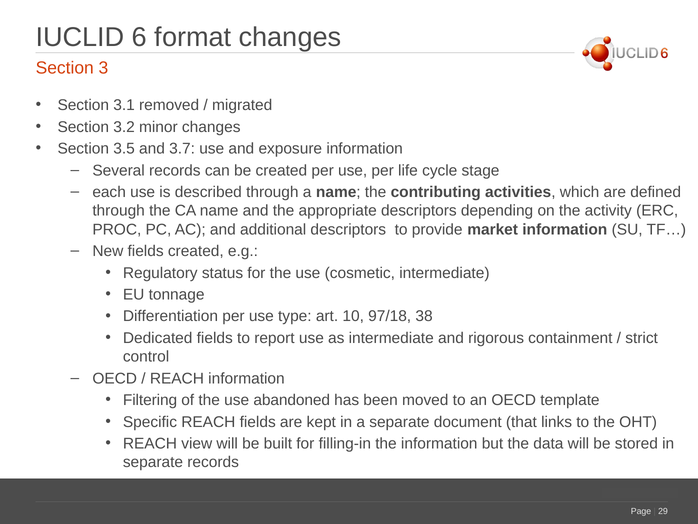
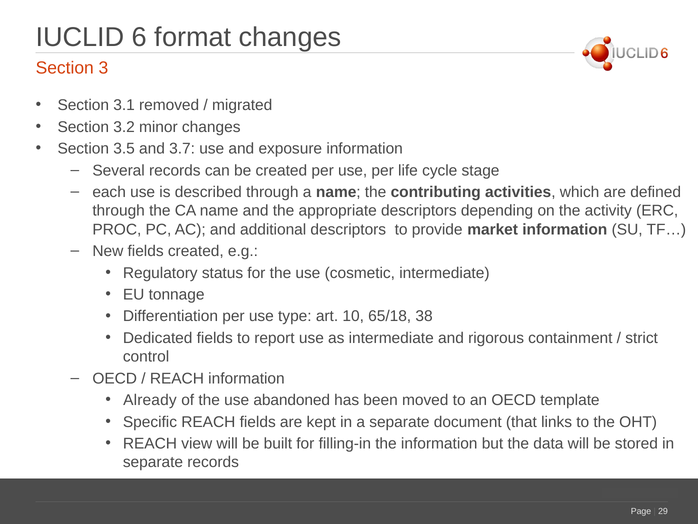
97/18: 97/18 -> 65/18 (390, 316)
Filtering: Filtering -> Already (150, 400)
